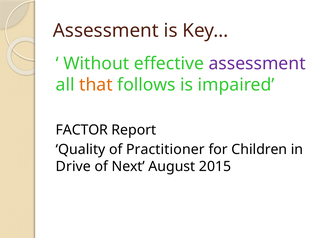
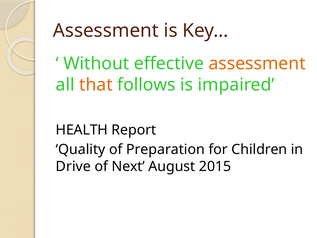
assessment colour: purple -> orange (257, 64)
FACTOR: FACTOR -> HEALTH (82, 130)
Practitioner: Practitioner -> Preparation (165, 149)
